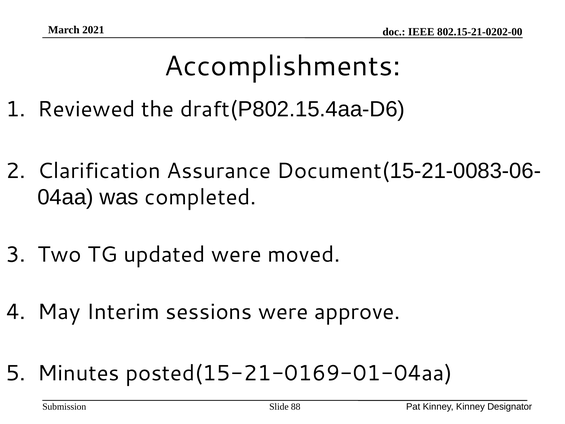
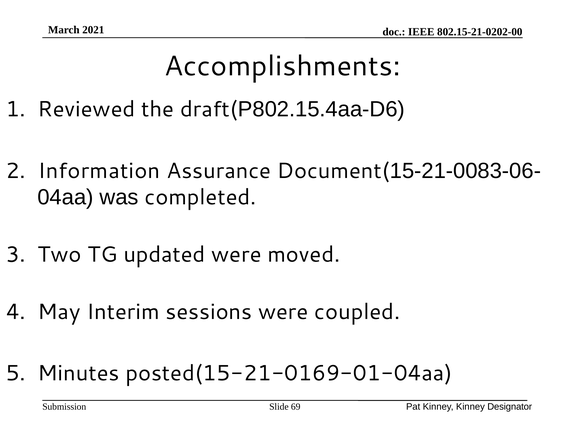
Clarification: Clarification -> Information (99, 171)
approve: approve -> coupled (357, 312)
88: 88 -> 69 (296, 406)
